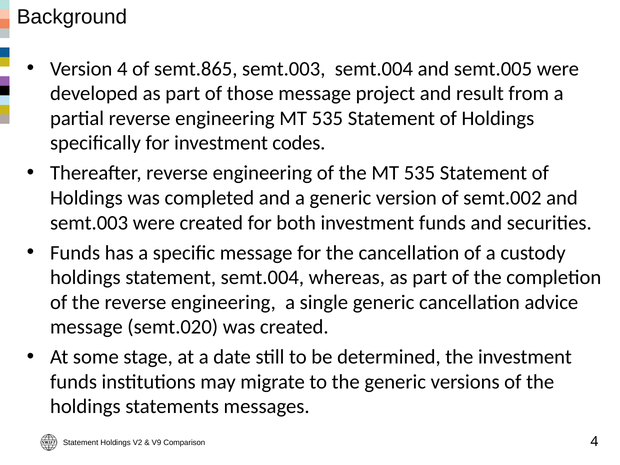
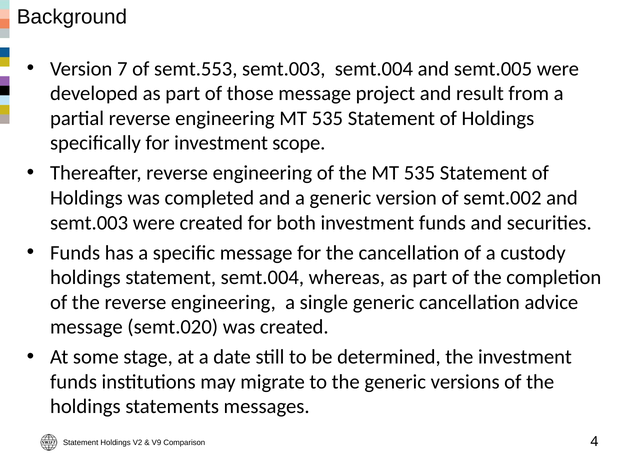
Version 4: 4 -> 7 (122, 69)
semt.865: semt.865 -> semt.553 (196, 69)
codes: codes -> scope (299, 143)
